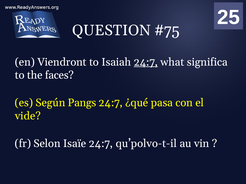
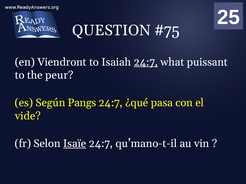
significa: significa -> puissant (207, 62)
faces: faces -> peur (59, 75)
Isaïe underline: none -> present (75, 144)
qu’polvo-t-il: qu’polvo-t-il -> qu’mano-t-il (146, 144)
